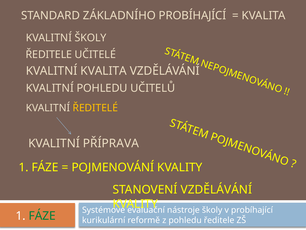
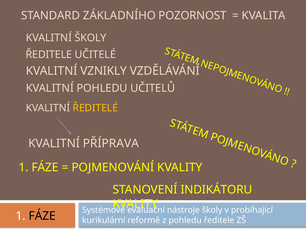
ZÁKLADNÍHO PROBÍHAJÍCÍ: PROBÍHAJÍCÍ -> POZORNOST (192, 16)
KVALITNÍ KVALITA: KVALITA -> VZNIKLY (104, 71)
STANOVENÍ VZDĚLÁVÁNÍ: VZDĚLÁVÁNÍ -> INDIKÁTORU (216, 189)
FÁZE colour: green -> black (42, 215)
